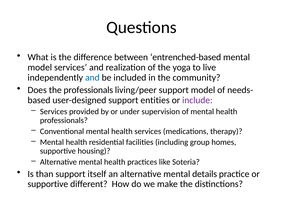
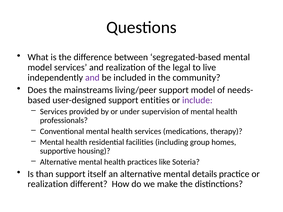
entrenched-based: entrenched-based -> segregated-based (186, 57)
yoga: yoga -> legal (182, 67)
and colour: blue -> purple (92, 78)
the professionals: professionals -> mainstreams (88, 90)
supportive: supportive -> realization (48, 184)
